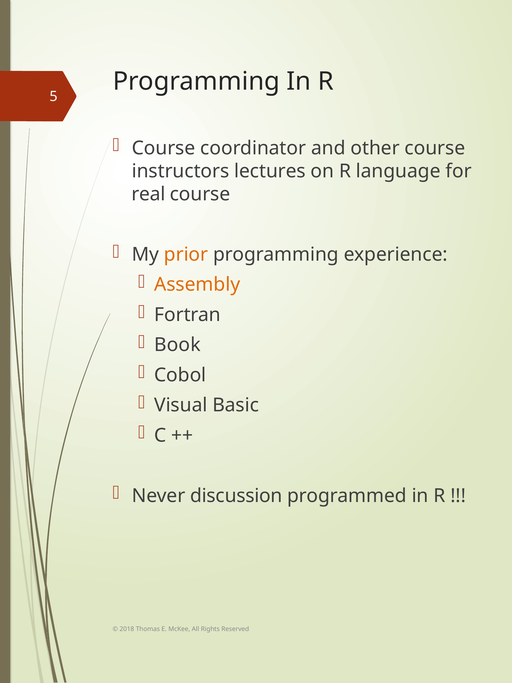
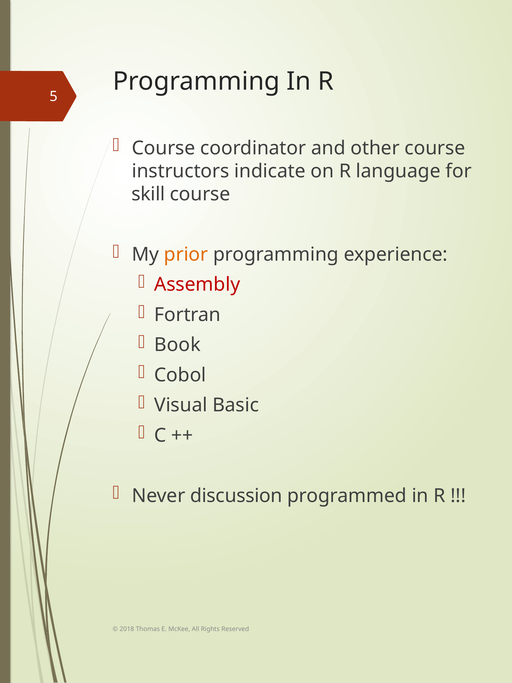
lectures: lectures -> indicate (270, 171)
real: real -> skill (148, 194)
Assembly colour: orange -> red (197, 284)
